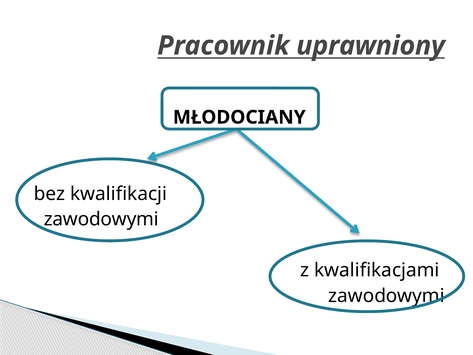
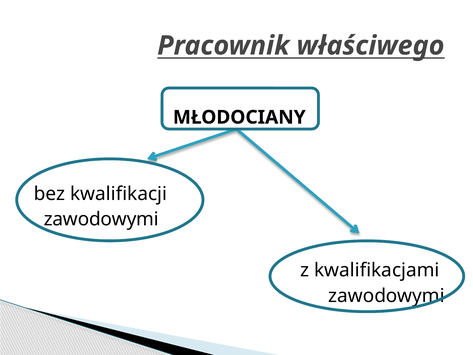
uprawniony: uprawniony -> właściwego (370, 46)
